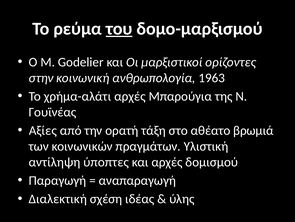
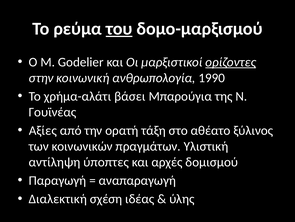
ορίζοντες underline: none -> present (231, 62)
1963: 1963 -> 1990 (212, 78)
χρήμα-αλάτι αρχές: αρχές -> βάσει (130, 96)
βρωμιά: βρωμιά -> ξύλινος (253, 130)
